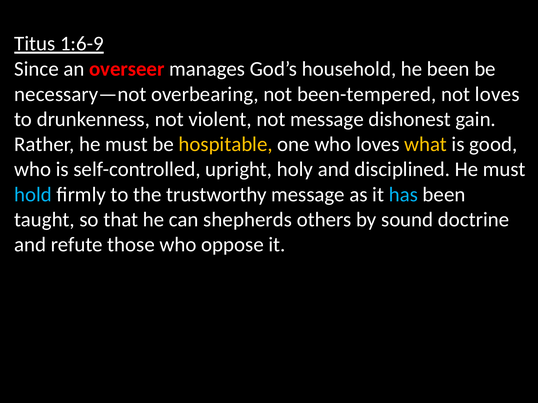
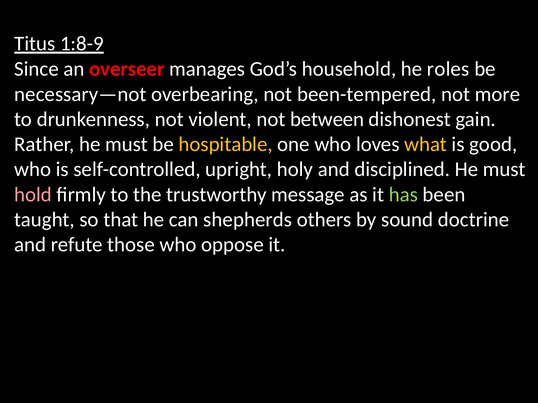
1:6-9: 1:6-9 -> 1:8-9 (82, 44)
he been: been -> roles (448, 69)
not loves: loves -> more (497, 94)
not message: message -> between (327, 119)
hold colour: light blue -> pink (33, 195)
has colour: light blue -> light green (403, 195)
